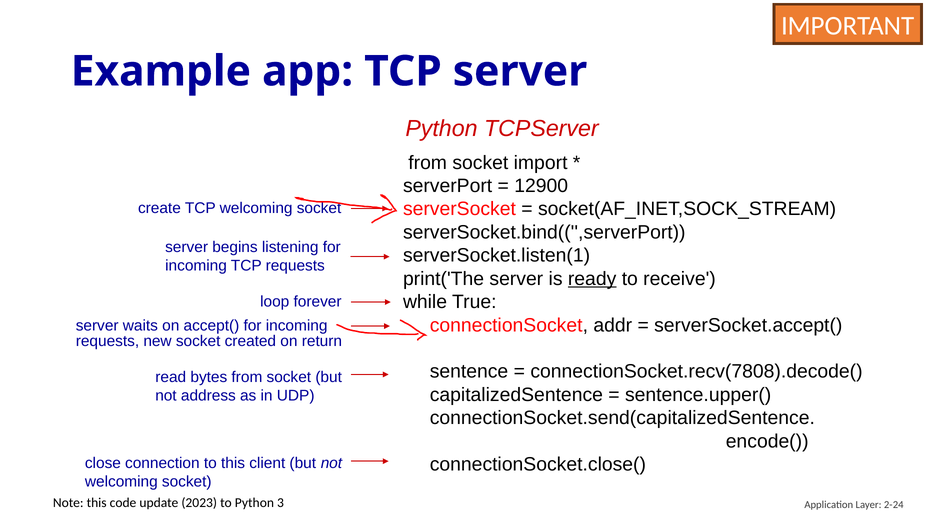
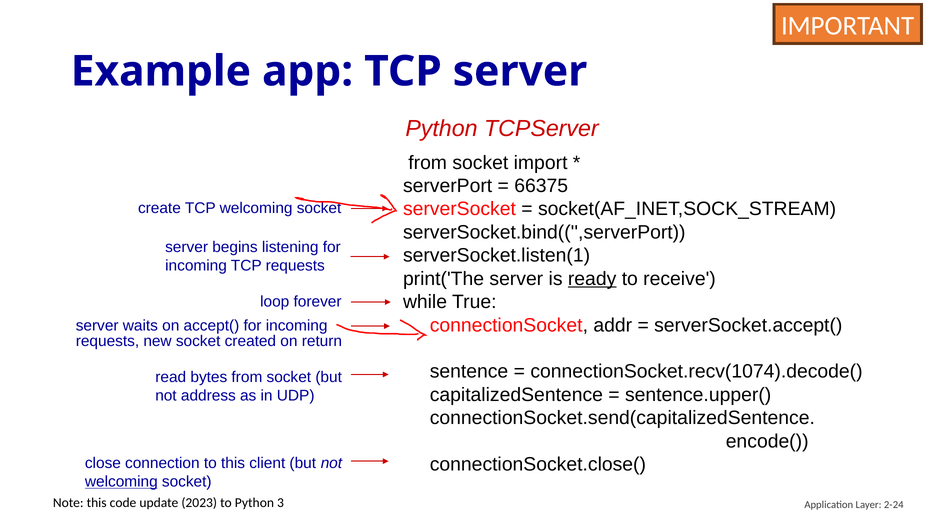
12900: 12900 -> 66375 (541, 186)
connectionSocket.recv(7808).decode(: connectionSocket.recv(7808).decode( -> connectionSocket.recv(1074).decode( (697, 372)
welcoming underline: none -> present (121, 482)
